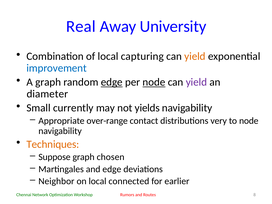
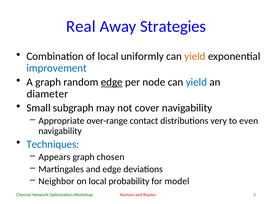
University: University -> Strategies (173, 26)
capturing: capturing -> uniformly (142, 56)
node underline: present -> none (154, 82)
yield colour: purple -> blue (196, 82)
currently: currently -> subgraph (73, 108)
yields: yields -> cover (147, 108)
to node: node -> even (249, 121)
Techniques colour: orange -> blue (53, 144)
Suppose: Suppose -> Appears (54, 157)
connected: connected -> probability (129, 181)
earlier: earlier -> model (177, 181)
